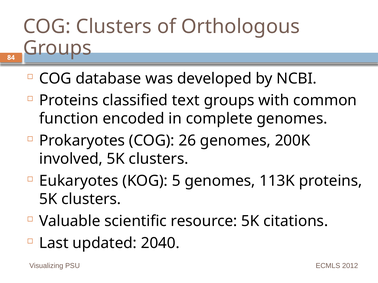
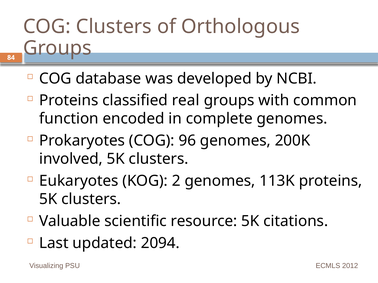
text: text -> real (186, 101)
26: 26 -> 96 (187, 141)
5: 5 -> 2 (176, 181)
2040: 2040 -> 2094 (160, 244)
